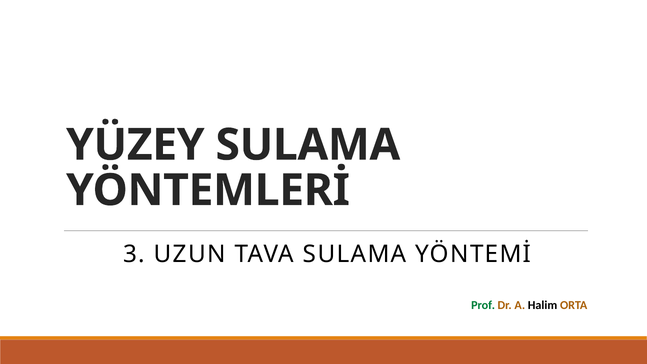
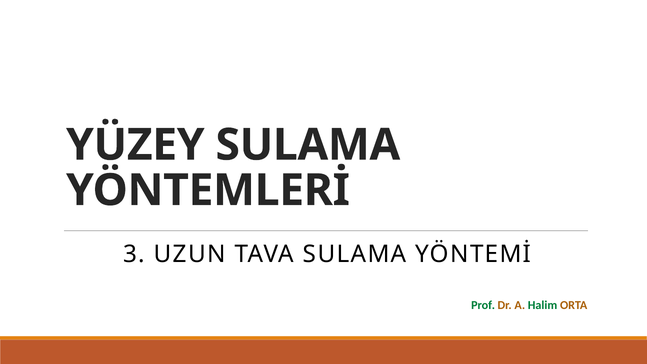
Halim colour: black -> green (543, 305)
